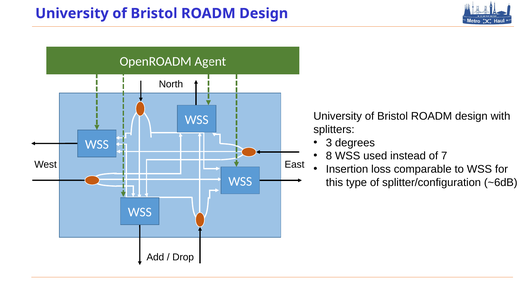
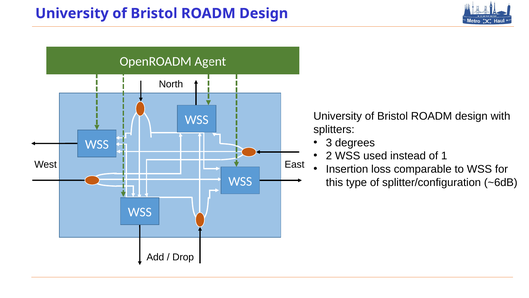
8: 8 -> 2 (329, 156)
7: 7 -> 1 (444, 156)
